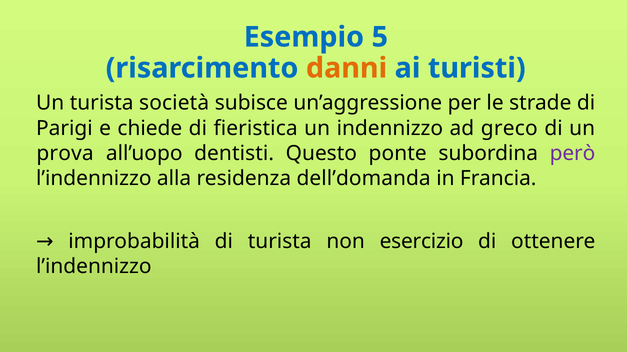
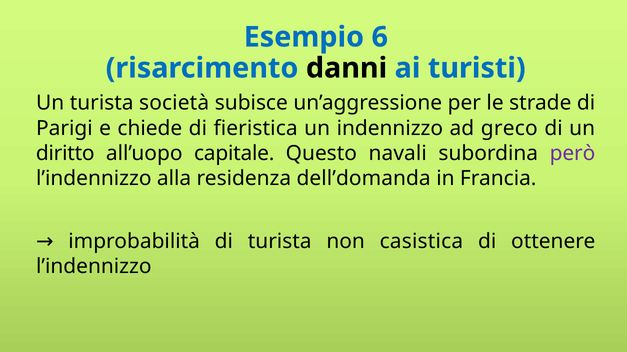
5: 5 -> 6 (380, 37)
danni colour: orange -> black (347, 68)
prova: prova -> diritto (65, 154)
dentisti: dentisti -> capitale (234, 154)
ponte: ponte -> navali (398, 154)
esercizio: esercizio -> casistica (421, 242)
